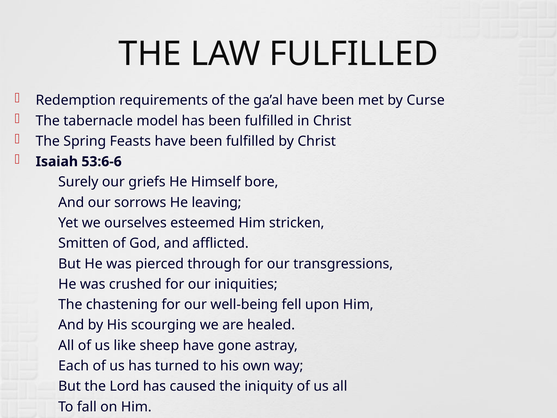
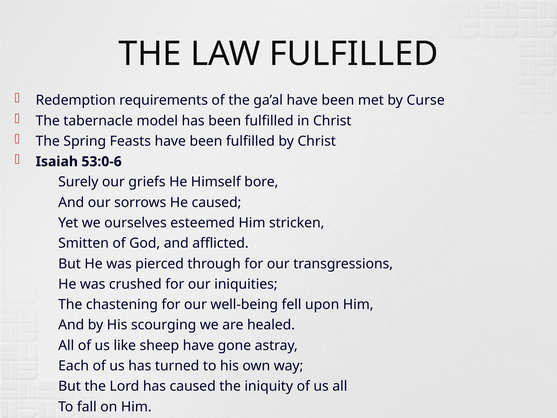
53:6-6: 53:6-6 -> 53:0-6 (102, 162)
He leaving: leaving -> caused (216, 202)
